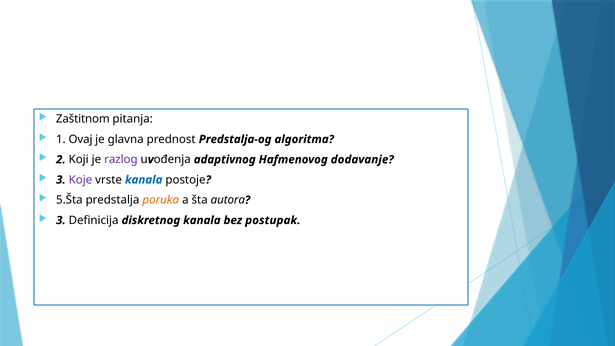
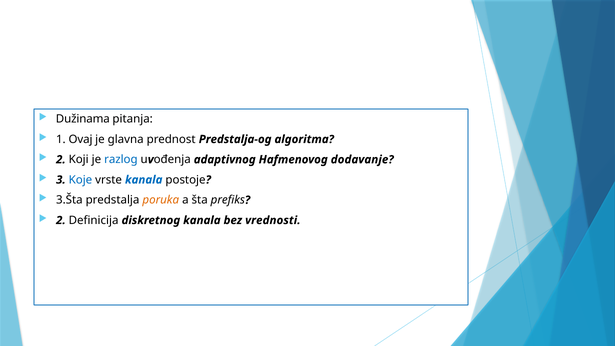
Zaštitnom: Zaštitnom -> Dužinama (83, 119)
razlog colour: purple -> blue (121, 160)
Koje colour: purple -> blue (80, 180)
5.Šta: 5.Šta -> 3.Šta (69, 200)
autora: autora -> prefiks (228, 200)
3: 3 -> 2 (61, 220)
postupak: postupak -> vrednosti (273, 220)
